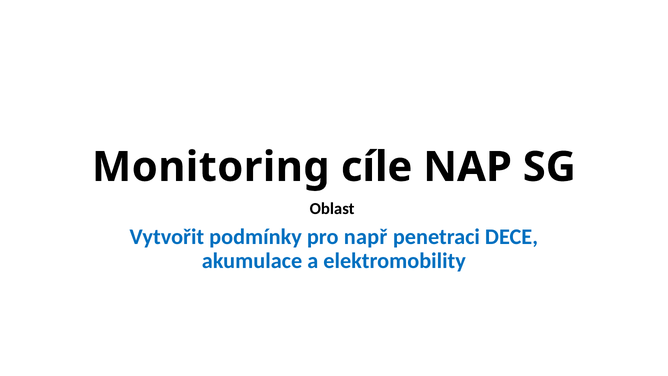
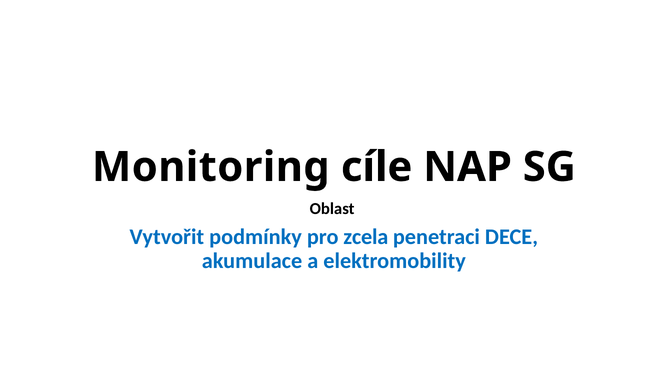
např: např -> zcela (366, 237)
